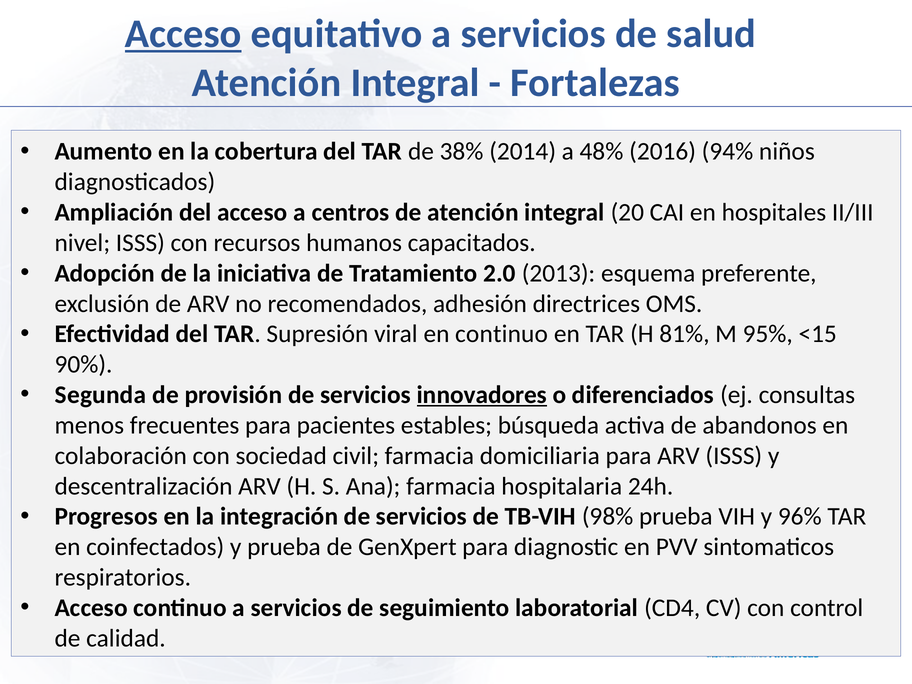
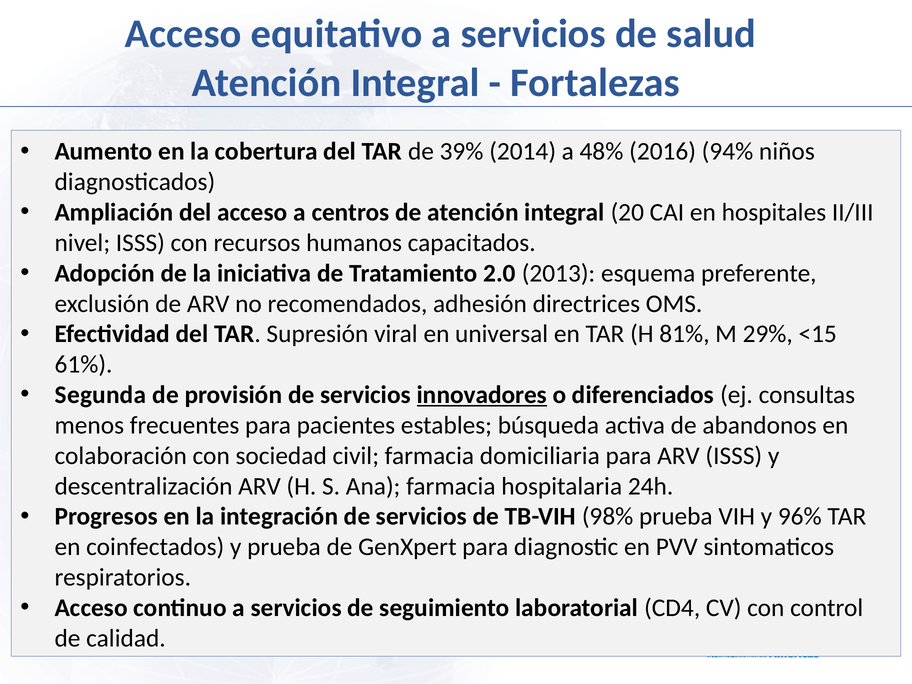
Acceso underline: present -> none (183, 34)
38%: 38% -> 39% (462, 152)
en continuo: continuo -> universal (502, 334)
95%: 95% -> 29% (768, 334)
90%: 90% -> 61% (84, 365)
